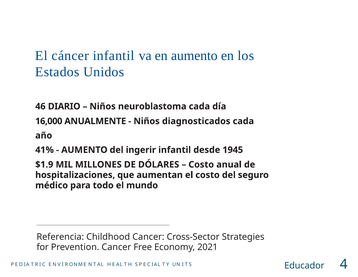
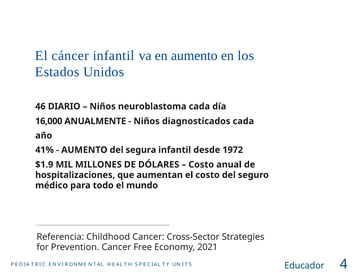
ingerir: ingerir -> segura (141, 150)
1945: 1945 -> 1972 (233, 150)
